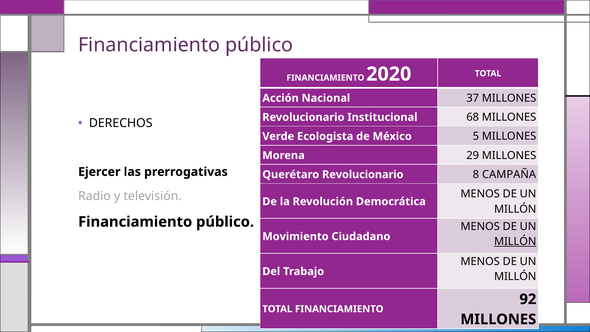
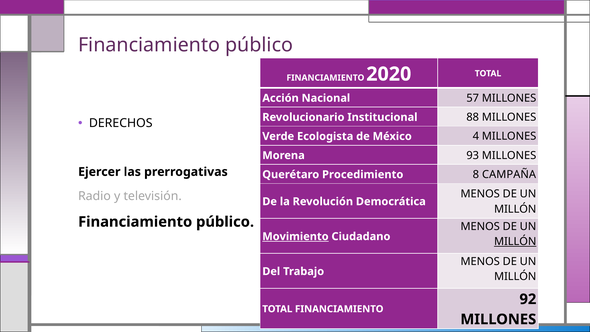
37: 37 -> 57 (473, 98)
68: 68 -> 88 (473, 117)
5: 5 -> 4 (476, 136)
29: 29 -> 93 (473, 155)
Querétaro Revolucionario: Revolucionario -> Procedimiento (363, 175)
Movimiento underline: none -> present (295, 236)
